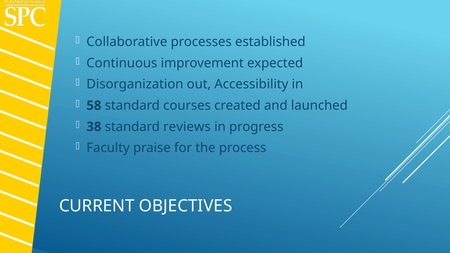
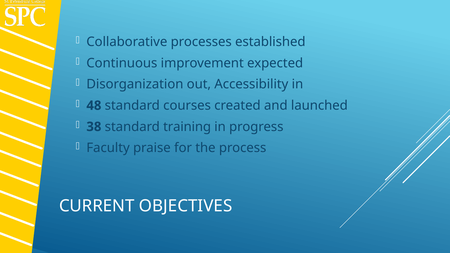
58: 58 -> 48 (94, 106)
reviews: reviews -> training (187, 127)
